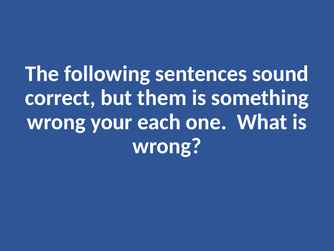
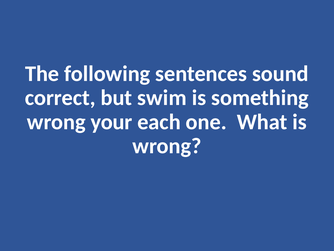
them: them -> swim (162, 98)
